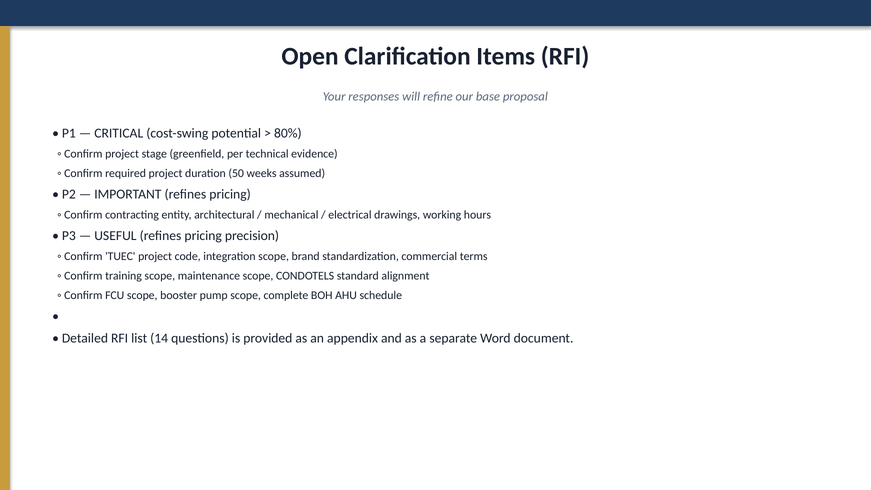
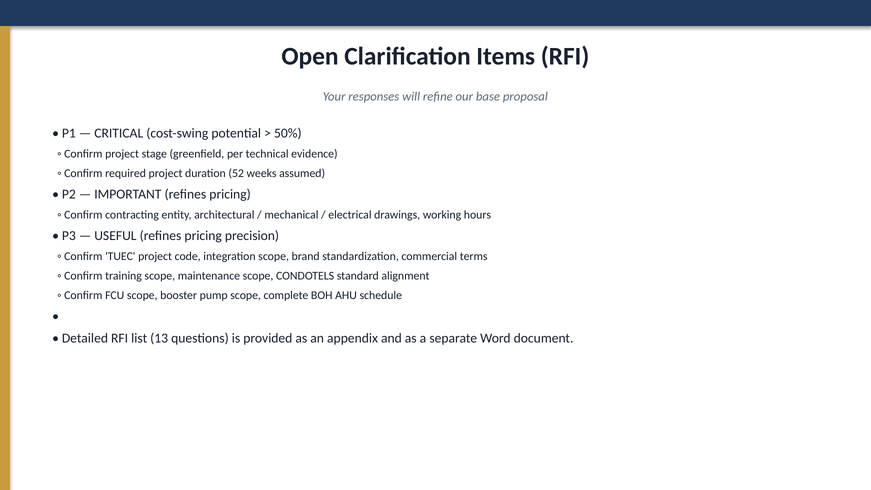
80%: 80% -> 50% (288, 133)
50: 50 -> 52 (236, 173)
14: 14 -> 13 (159, 338)
